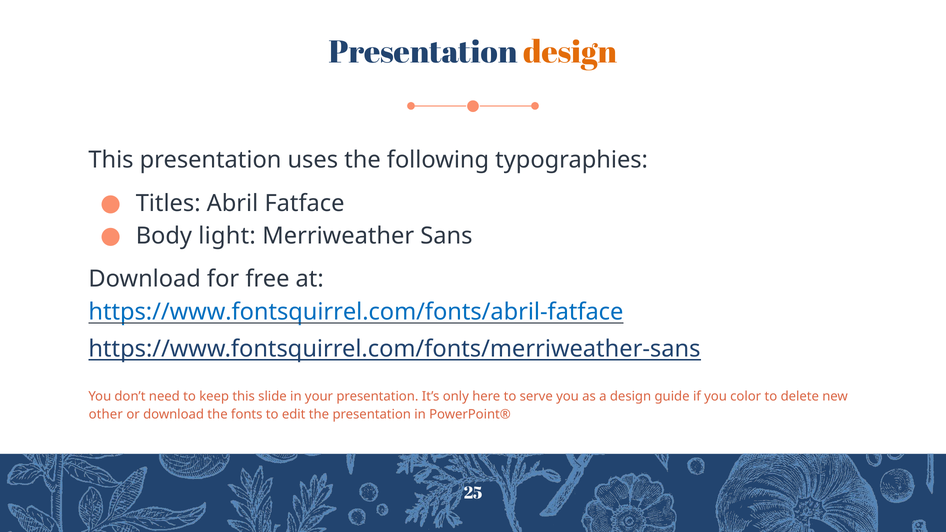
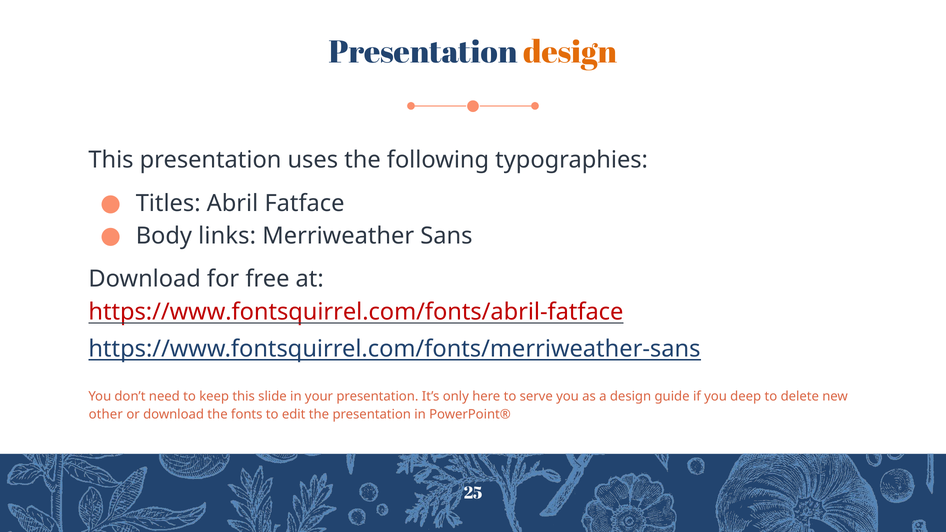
light: light -> links (227, 236)
https://www.fontsquirrel.com/fonts/abril-fatface colour: blue -> red (356, 312)
color: color -> deep (746, 396)
